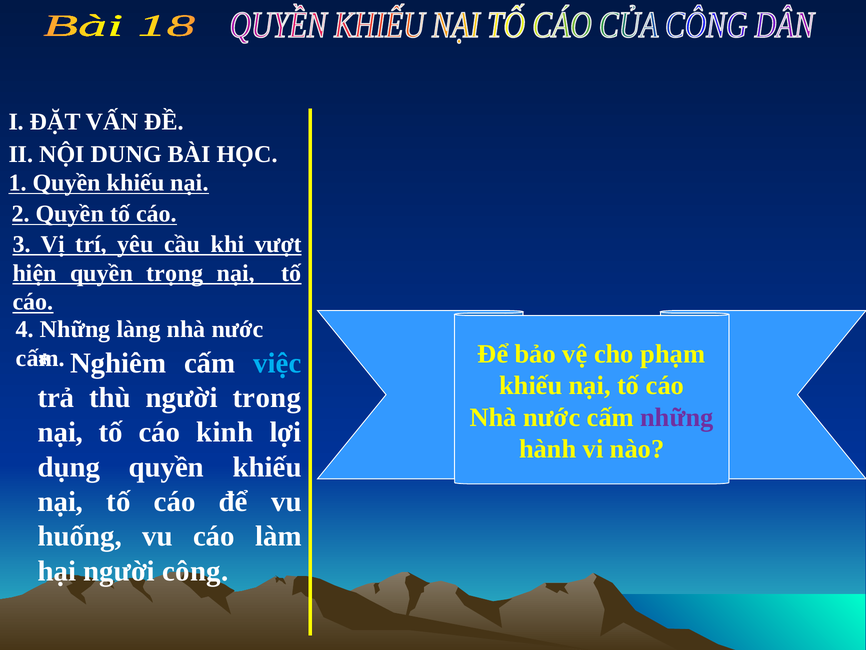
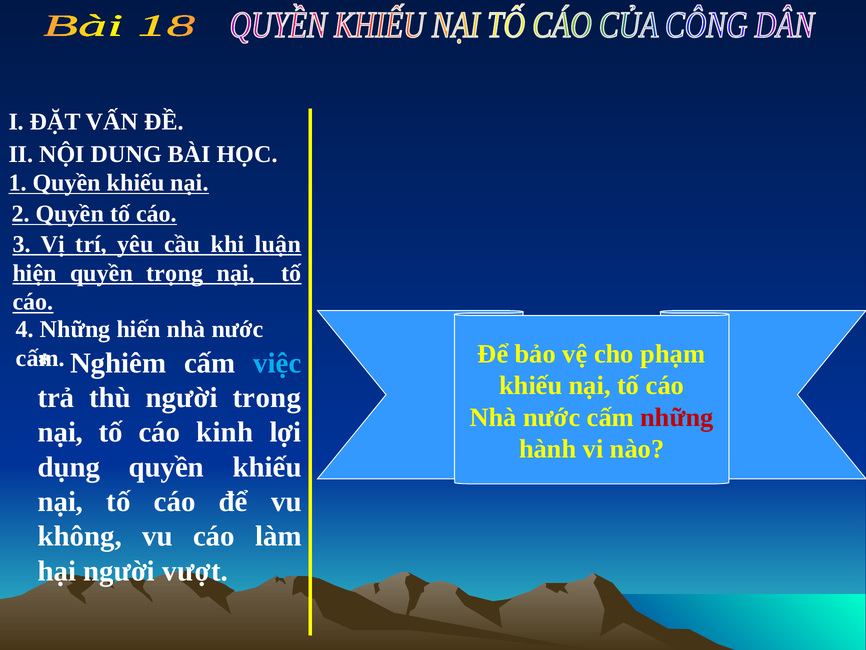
vượt: vượt -> luận (278, 244)
làng: làng -> hiến (139, 329)
những colour: purple -> red (677, 417)
huống: huống -> không (80, 536)
công: công -> vượt (195, 571)
